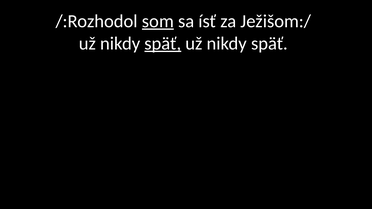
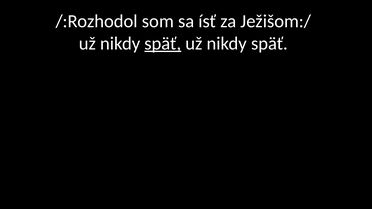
som underline: present -> none (158, 21)
